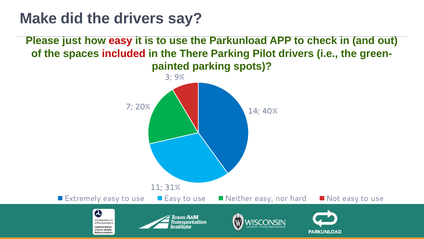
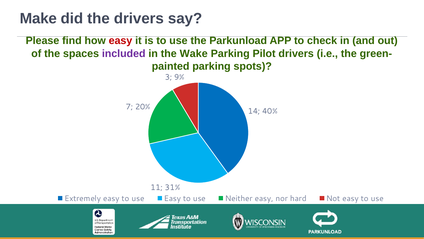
just: just -> find (72, 41)
included colour: red -> purple (124, 53)
There: There -> Wake (194, 53)
